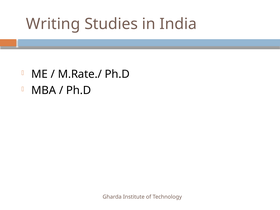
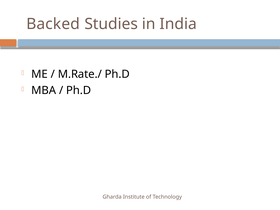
Writing: Writing -> Backed (53, 24)
